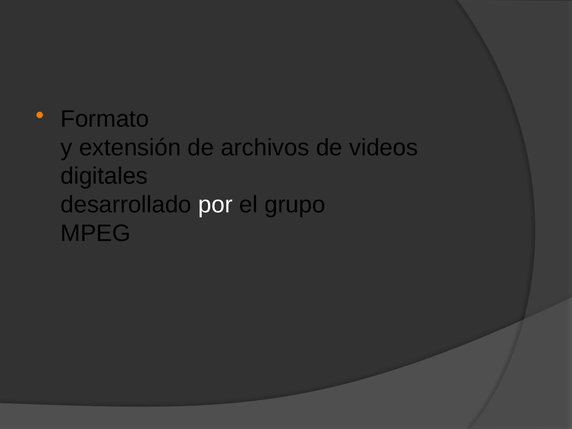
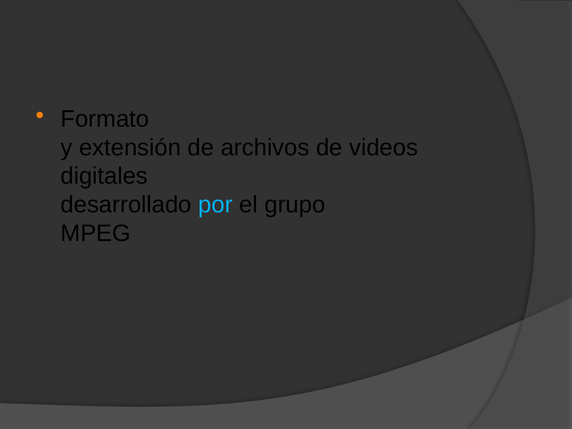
por colour: white -> light blue (215, 205)
